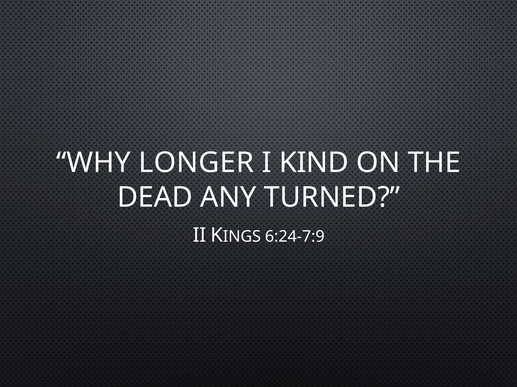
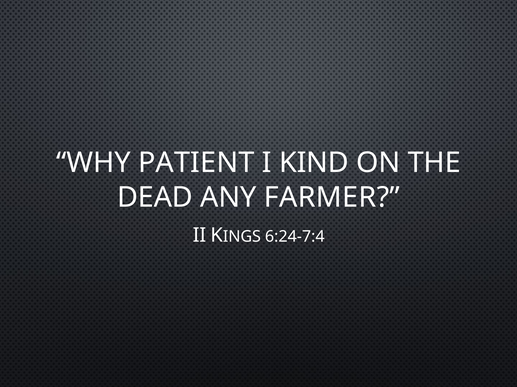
LONGER: LONGER -> PATIENT (196, 163)
TURNED: TURNED -> FARMER (332, 198)
6:24-7:9: 6:24-7:9 -> 6:24-7:4 (295, 237)
